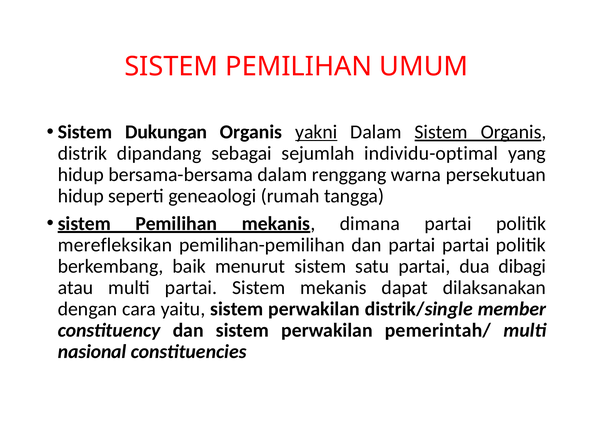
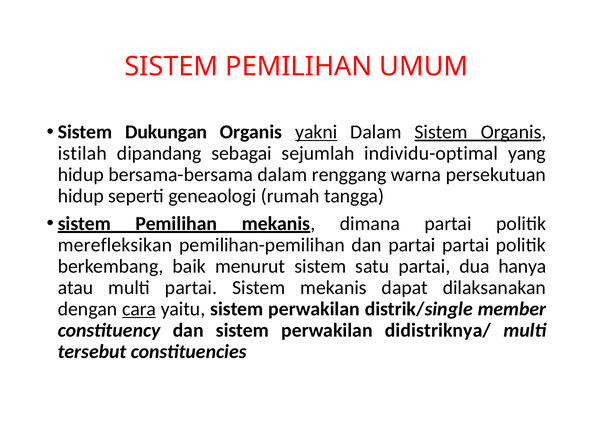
distrik: distrik -> istilah (82, 153)
dibagi: dibagi -> hanya (522, 266)
cara underline: none -> present (139, 309)
pemerintah/: pemerintah/ -> didistriknya/ (438, 330)
nasional: nasional -> tersebut (92, 351)
